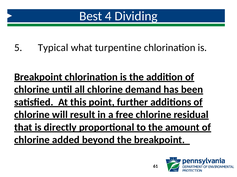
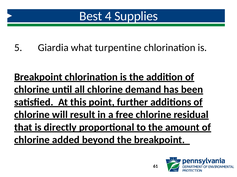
Dividing: Dividing -> Supplies (136, 16)
Typical: Typical -> Giardia (53, 48)
